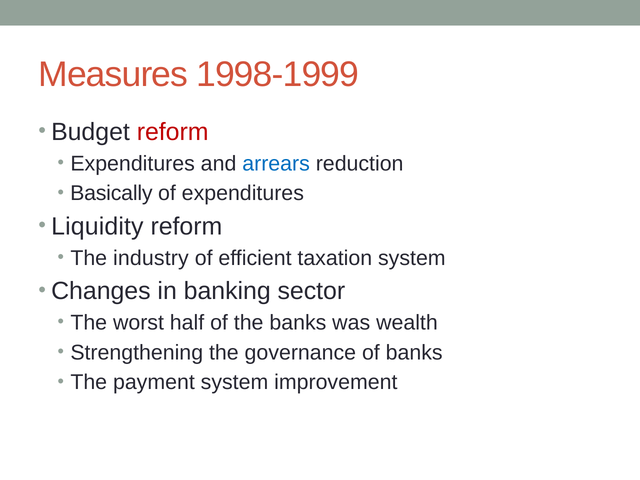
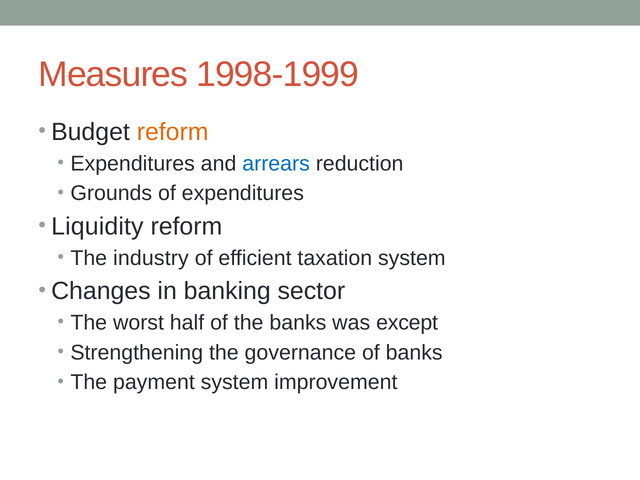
reform colour: red -> orange (173, 132)
Basically: Basically -> Grounds (111, 193)
wealth: wealth -> except (407, 323)
